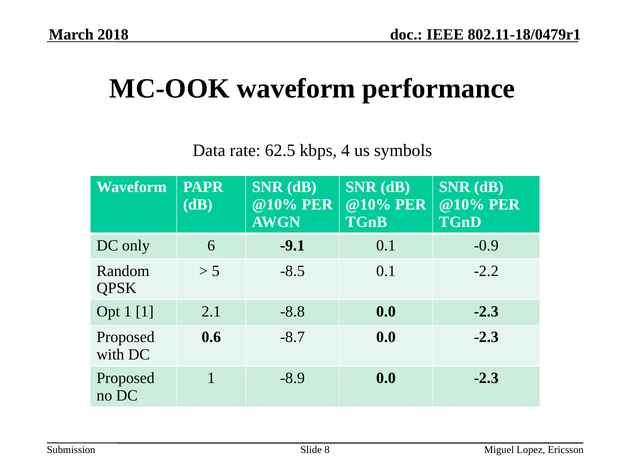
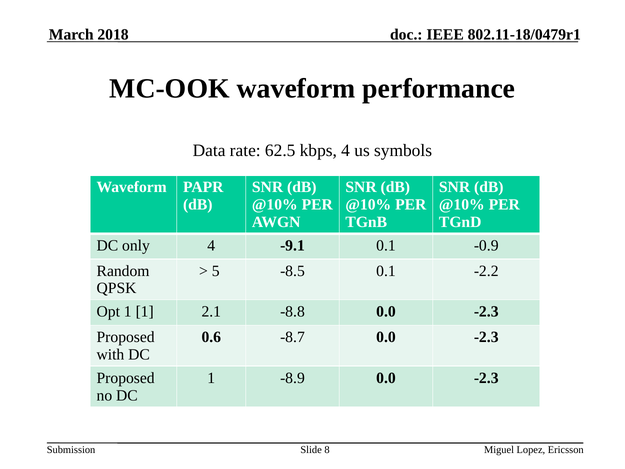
only 6: 6 -> 4 (211, 245)
